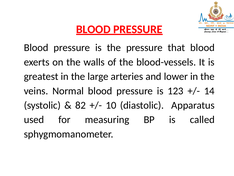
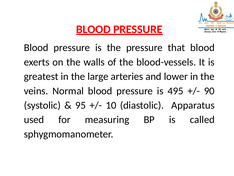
123: 123 -> 495 (176, 91)
14: 14 -> 90 (209, 91)
82: 82 -> 95 (81, 105)
